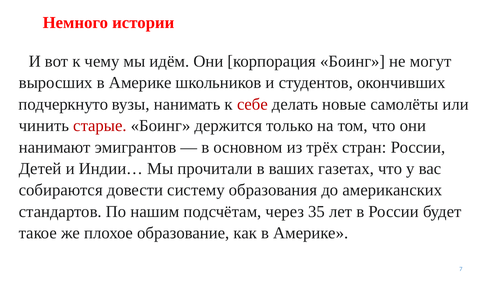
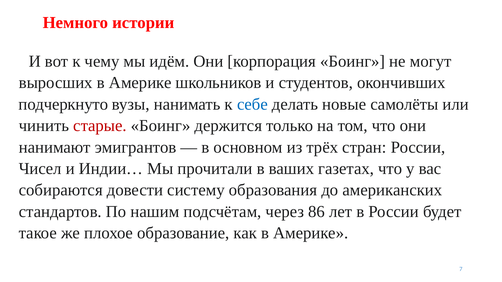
себе colour: red -> blue (252, 104)
Детей: Детей -> Чисел (40, 169)
35: 35 -> 86 (317, 212)
